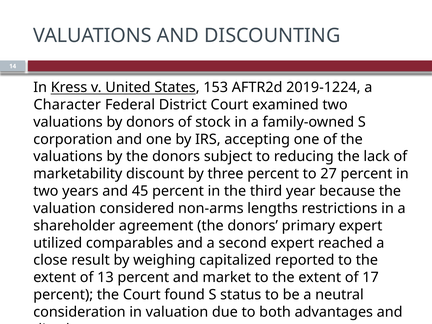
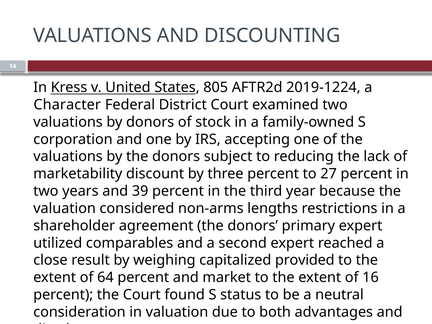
153: 153 -> 805 (216, 87)
45: 45 -> 39 (140, 191)
reported: reported -> provided (305, 260)
13: 13 -> 64 (105, 277)
17: 17 -> 16 (371, 277)
